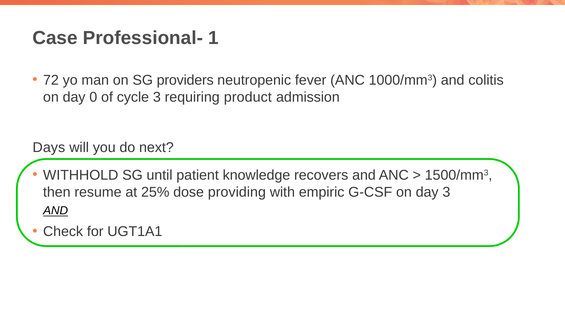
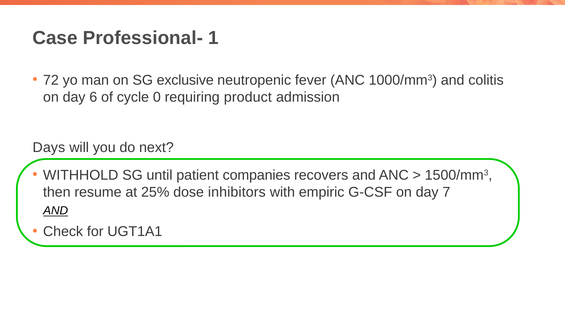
providers: providers -> exclusive (185, 80)
0: 0 -> 6 (93, 97)
cycle 3: 3 -> 0 (157, 97)
knowledge: knowledge -> companies (257, 175)
providing: providing -> inhibitors (237, 192)
day 3: 3 -> 7 (446, 192)
